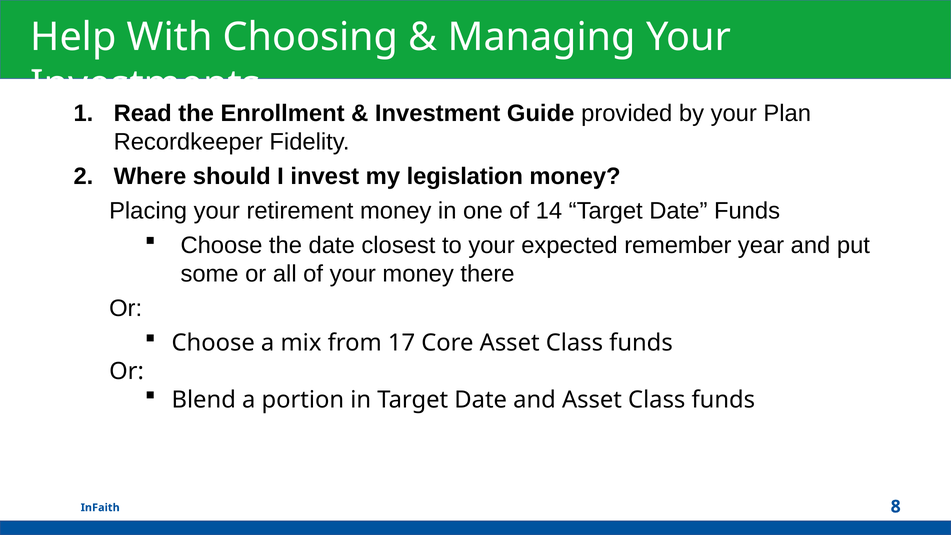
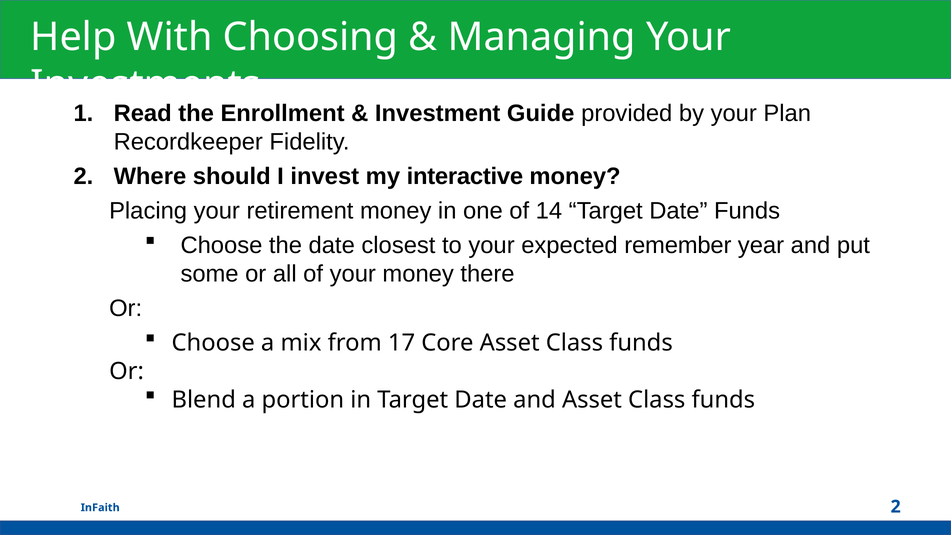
legislation: legislation -> interactive (465, 176)
InFaith 8: 8 -> 2 (896, 507)
